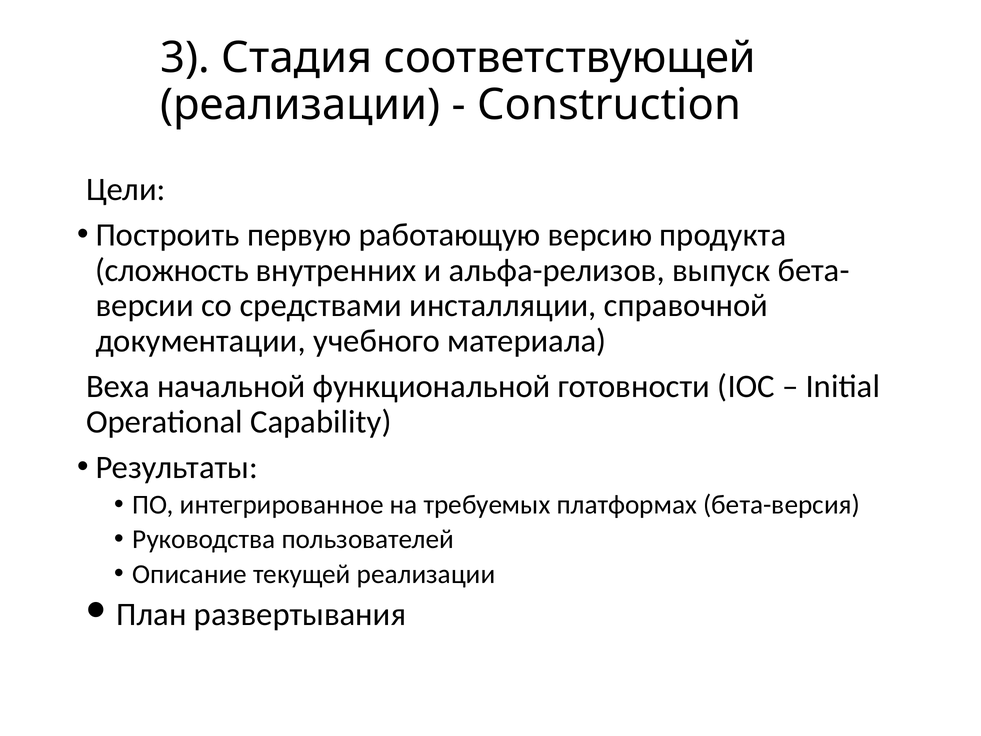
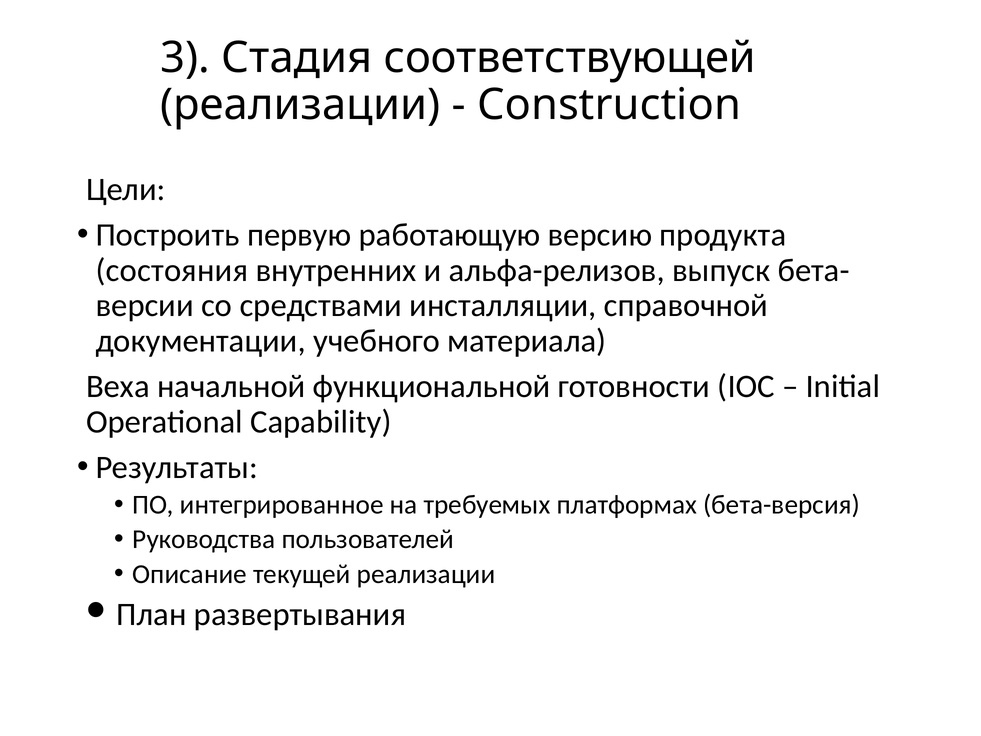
сложность: сложность -> состояния (172, 270)
